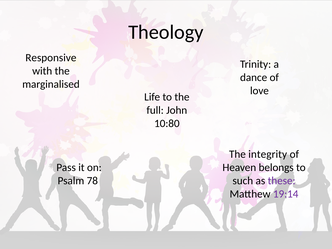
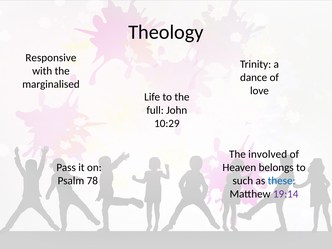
10:80: 10:80 -> 10:29 (167, 123)
integrity: integrity -> involved (268, 154)
these colour: purple -> blue (282, 181)
